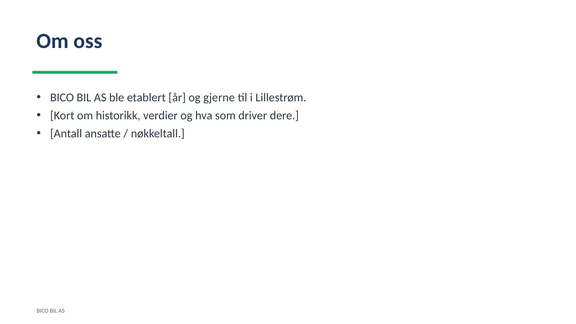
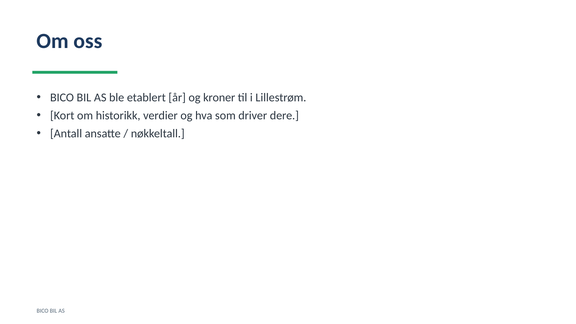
gjerne: gjerne -> kroner (219, 98)
